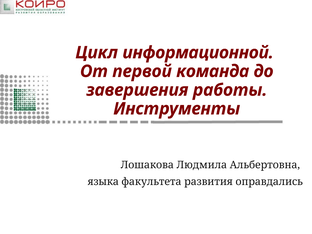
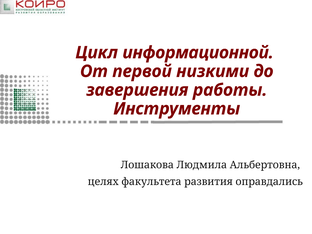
команда: команда -> низкими (213, 71)
языка: языка -> целях (103, 182)
